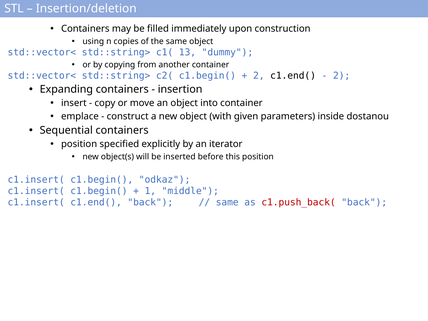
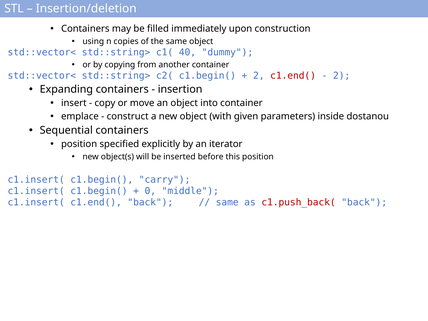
13: 13 -> 40 (187, 52)
c1.end( colour: black -> red (293, 76)
odkaz: odkaz -> carry (165, 180)
1: 1 -> 0 (150, 191)
